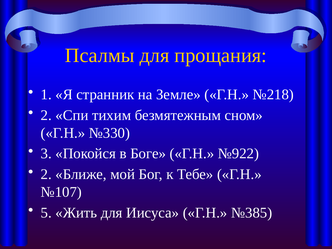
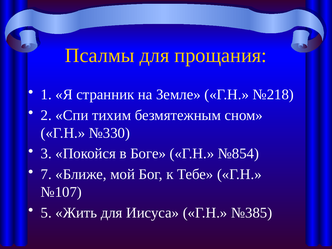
№922: №922 -> №854 (238, 154)
2: 2 -> 7 (46, 174)
